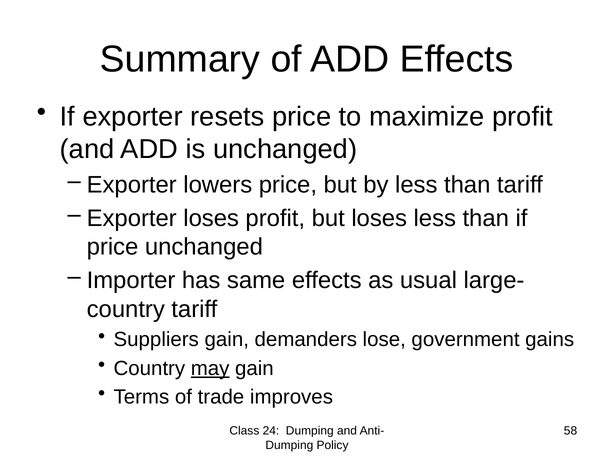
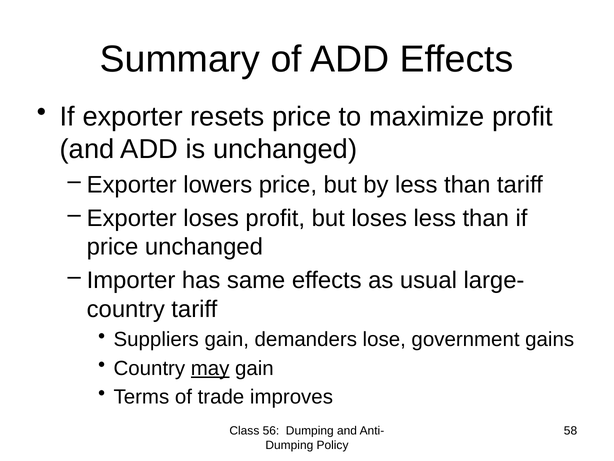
24: 24 -> 56 (271, 430)
